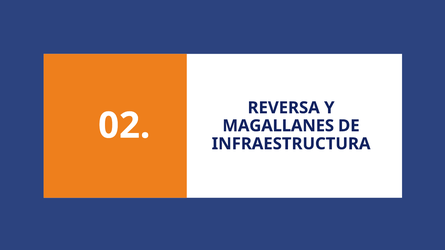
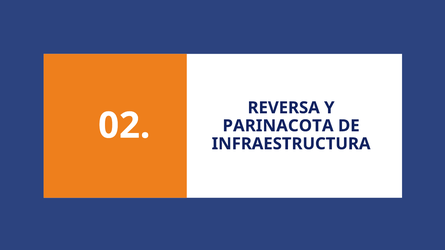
MAGALLANES: MAGALLANES -> PARINACOTA (278, 126)
